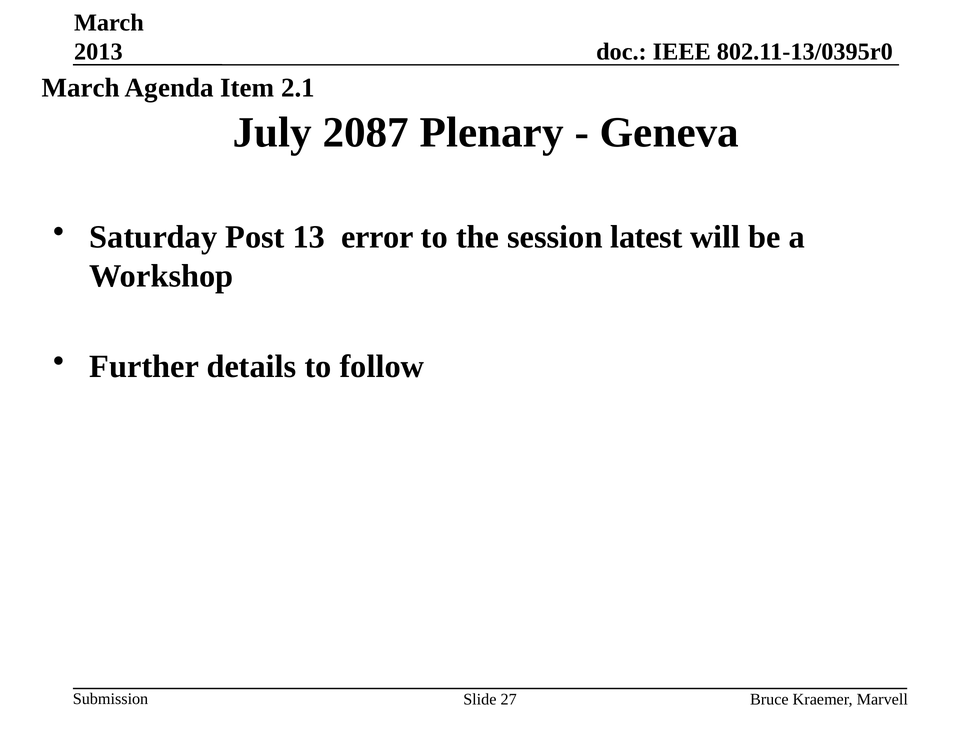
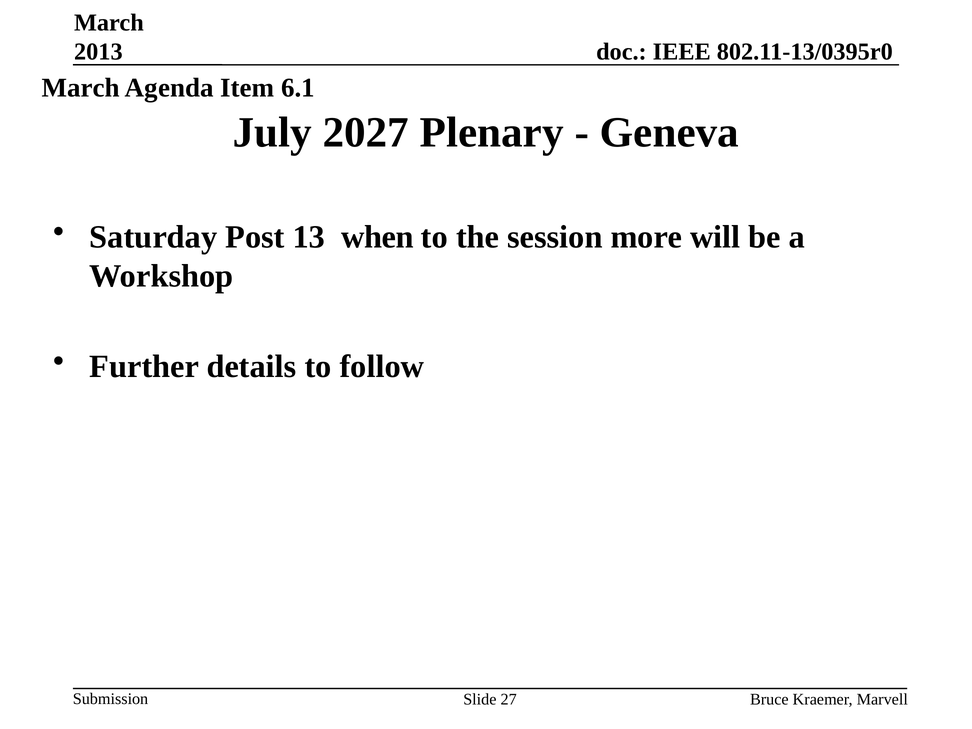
2.1: 2.1 -> 6.1 (298, 88)
2087: 2087 -> 2027 (366, 133)
error: error -> when (378, 237)
latest: latest -> more (646, 237)
